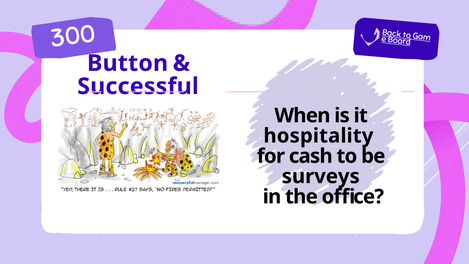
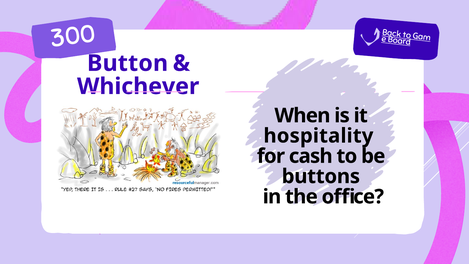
Successful: Successful -> Whichever (138, 86)
surveys: surveys -> buttons (321, 176)
